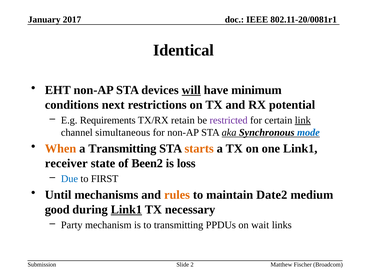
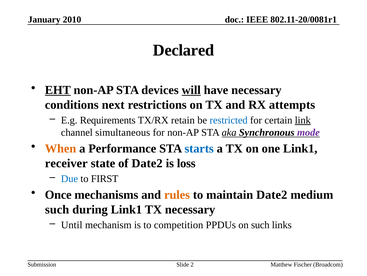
2017: 2017 -> 2010 (72, 20)
Identical: Identical -> Declared (184, 50)
EHT underline: none -> present (58, 90)
have minimum: minimum -> necessary (256, 90)
potential: potential -> attempts (292, 105)
restricted colour: purple -> blue (229, 120)
mode colour: blue -> purple (308, 132)
a Transmitting: Transmitting -> Performance (122, 148)
starts colour: orange -> blue (199, 148)
of Been2: Been2 -> Date2 (147, 163)
Until: Until -> Once (58, 194)
good: good -> such (57, 209)
Link1 underline: present -> none (126, 209)
Party: Party -> Until (72, 224)
to transmitting: transmitting -> competition (179, 224)
on wait: wait -> such (260, 224)
